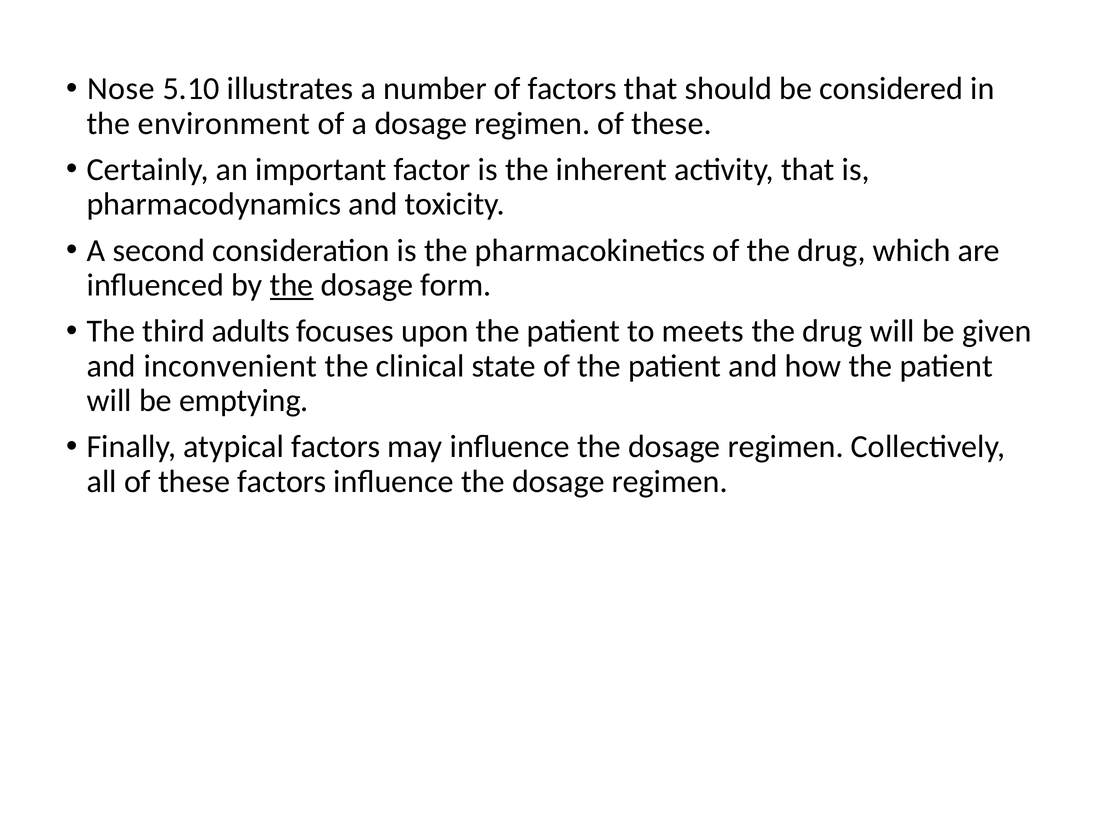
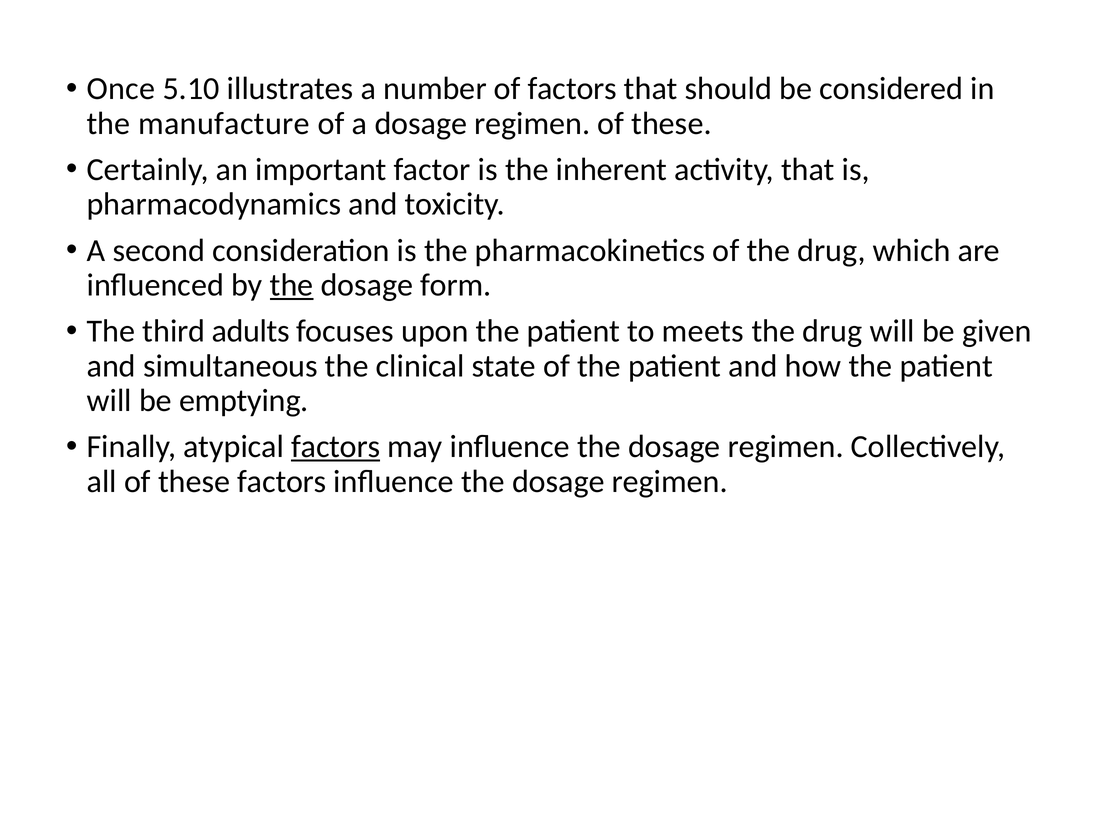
Nose: Nose -> Once (121, 89)
environment: environment -> manufacture (224, 123)
inconvenient: inconvenient -> simultaneous (230, 366)
factors underline: none -> present (336, 447)
